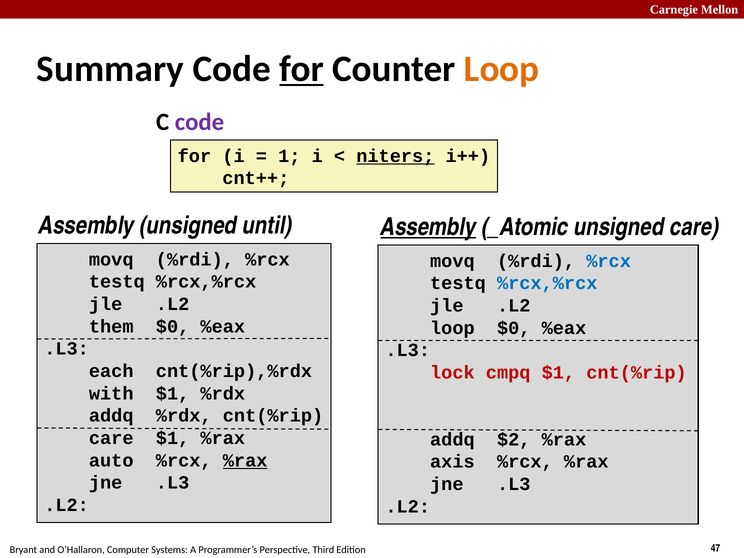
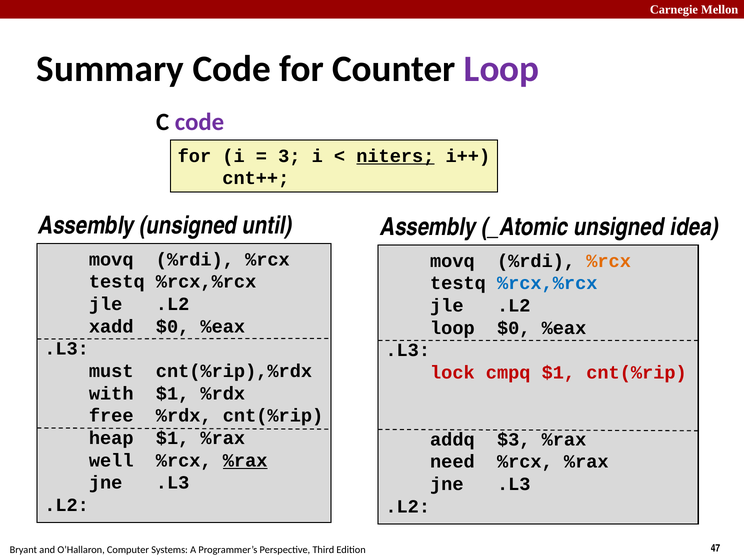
for underline: present -> none (302, 69)
Loop colour: orange -> purple (502, 69)
1: 1 -> 3 (289, 156)
Assembly underline: present -> none (428, 227)
unsigned care: care -> idea (694, 227)
%rcx colour: blue -> orange (609, 261)
them: them -> xadd (111, 326)
each: each -> must (111, 371)
addq: addq -> free (111, 416)
care: care -> heap (111, 438)
$2: $2 -> $3 (514, 440)
auto: auto -> well (111, 460)
axis: axis -> need (452, 462)
